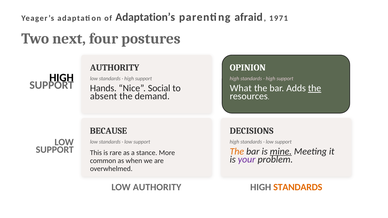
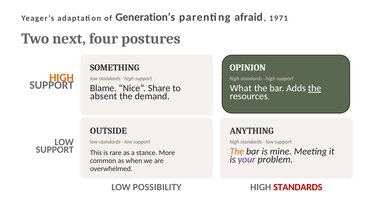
Adaptation’s: Adaptation’s -> Generation’s (145, 17)
AUTHORITY: AUTHORITY -> SOMETHING (115, 68)
HIGH colour: black -> orange (61, 78)
Hands: Hands -> Blame (103, 88)
Social: Social -> Share (159, 88)
BECAUSE: BECAUSE -> OUTSIDE (108, 131)
DECISIONS: DECISIONS -> ANYTHING (252, 131)
mine underline: present -> none (281, 152)
LOW AUTHORITY: AUTHORITY -> POSSIBILITY (157, 187)
STANDARDS colour: orange -> red (298, 187)
